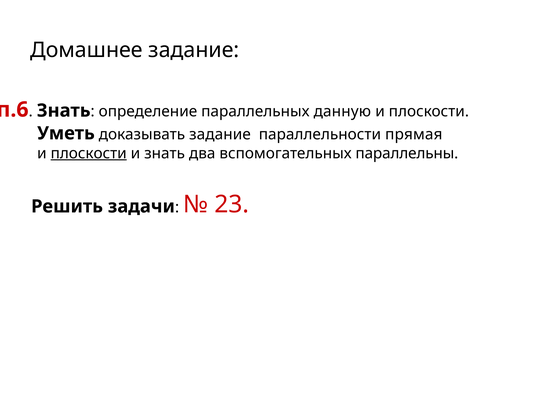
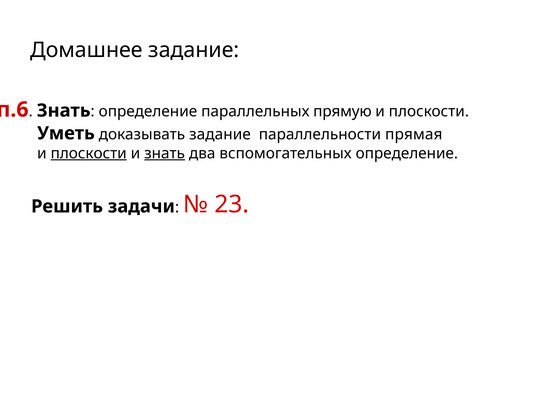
данную: данную -> прямую (342, 111)
знать underline: none -> present (165, 153)
вспомогательных параллельны: параллельны -> определение (407, 153)
